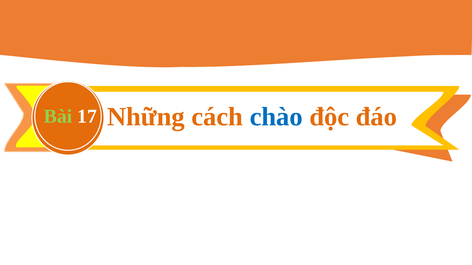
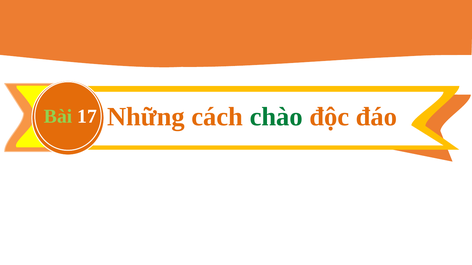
chào colour: blue -> green (276, 117)
